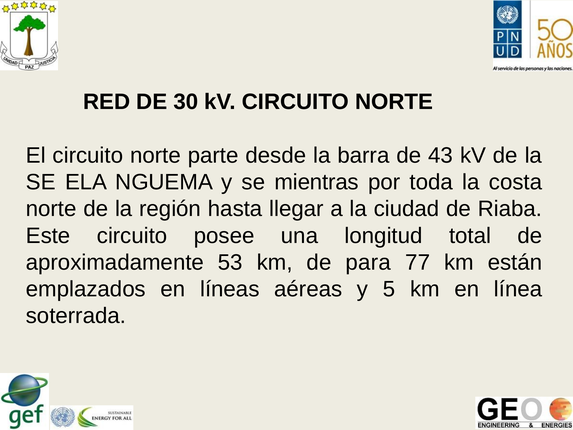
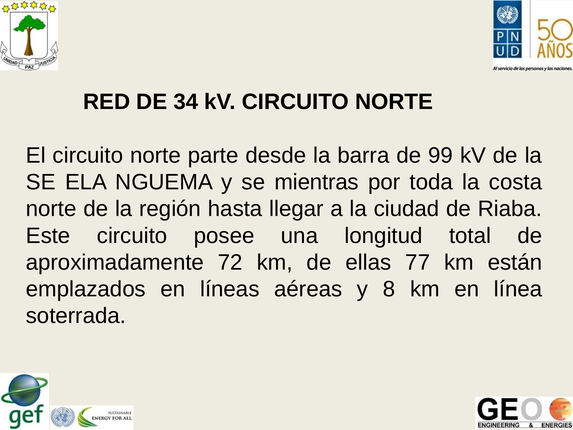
30: 30 -> 34 (186, 102)
43: 43 -> 99 (441, 155)
53: 53 -> 72 (230, 262)
para: para -> ellas (368, 262)
5: 5 -> 8 (389, 289)
